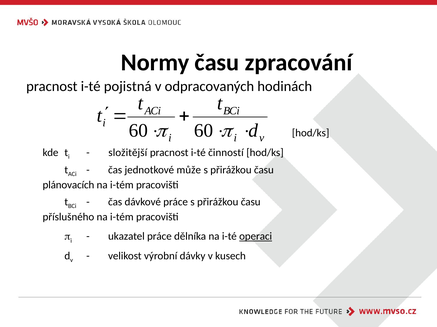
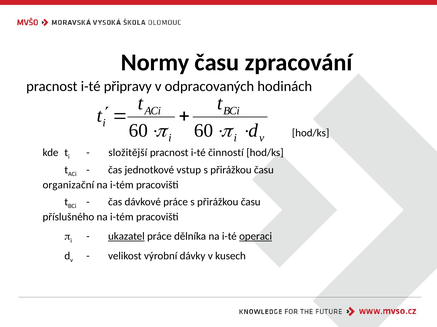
pojistná: pojistná -> připravy (128, 86)
může: může -> vstup (189, 170)
plánovacích: plánovacích -> organizační (68, 185)
ukazatel underline: none -> present (126, 237)
